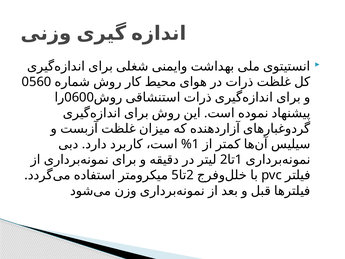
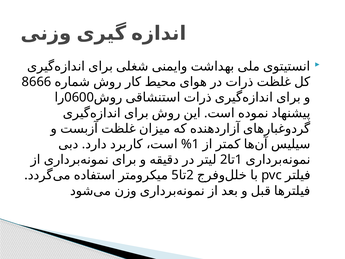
0560: 0560 -> 8666 (37, 82)
